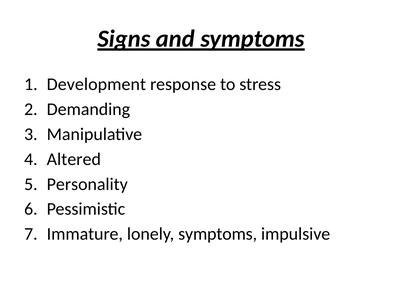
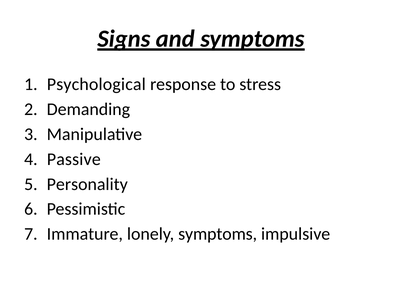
Development: Development -> Psychological (96, 84)
Altered: Altered -> Passive (74, 159)
